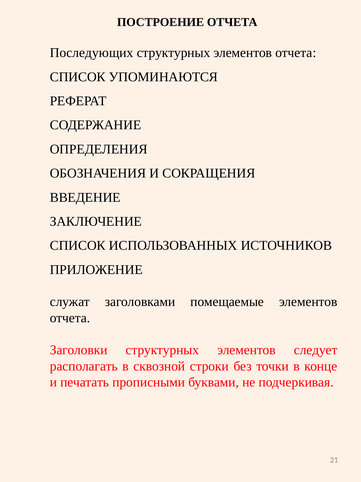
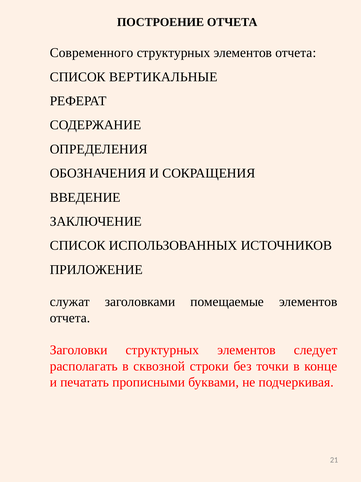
Последующих: Последующих -> Современного (92, 53)
УПОМИНАЮТСЯ: УПОМИНАЮТСЯ -> ВЕРТИКАЛЬНЫЕ (163, 77)
